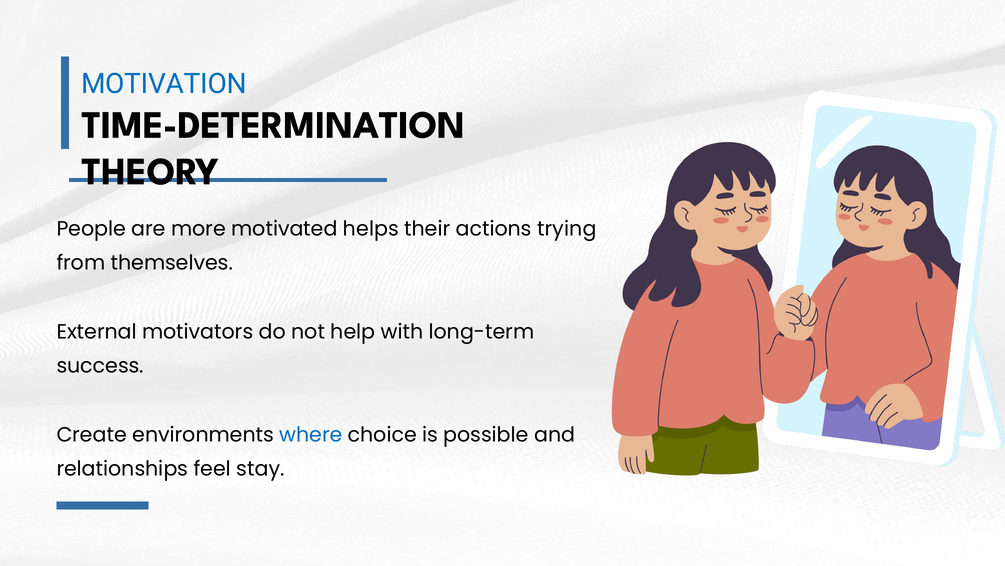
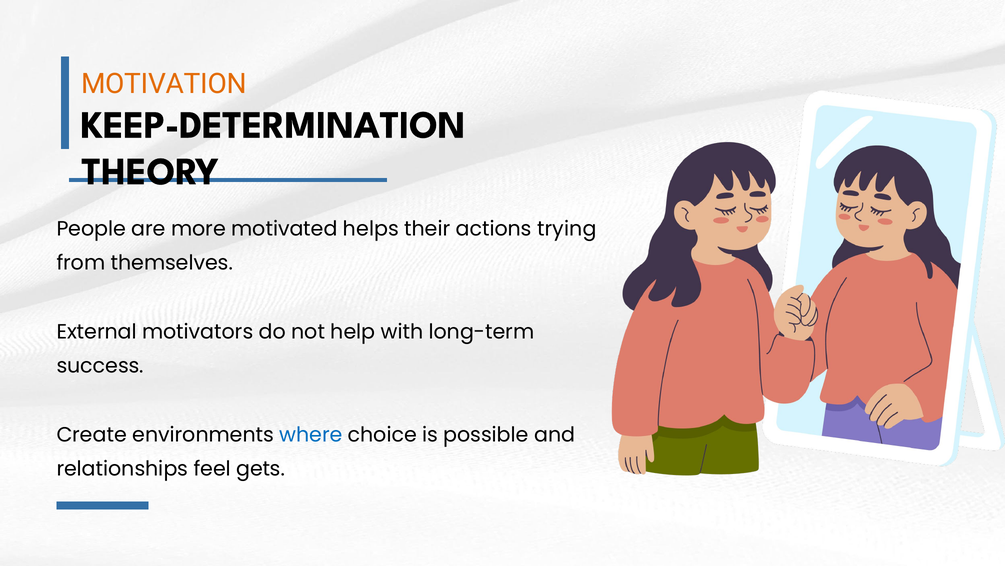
MOTIVATION colour: blue -> orange (164, 84)
TIME-DETERMINATION: TIME-DETERMINATION -> KEEP-DETERMINATION (273, 125)
stay: stay -> gets (261, 469)
